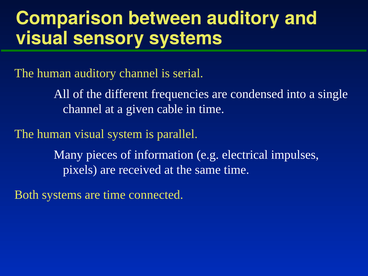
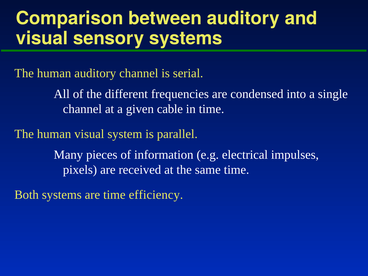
connected: connected -> efficiency (156, 195)
